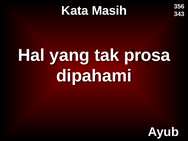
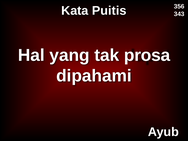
Masih: Masih -> Puitis (109, 11)
